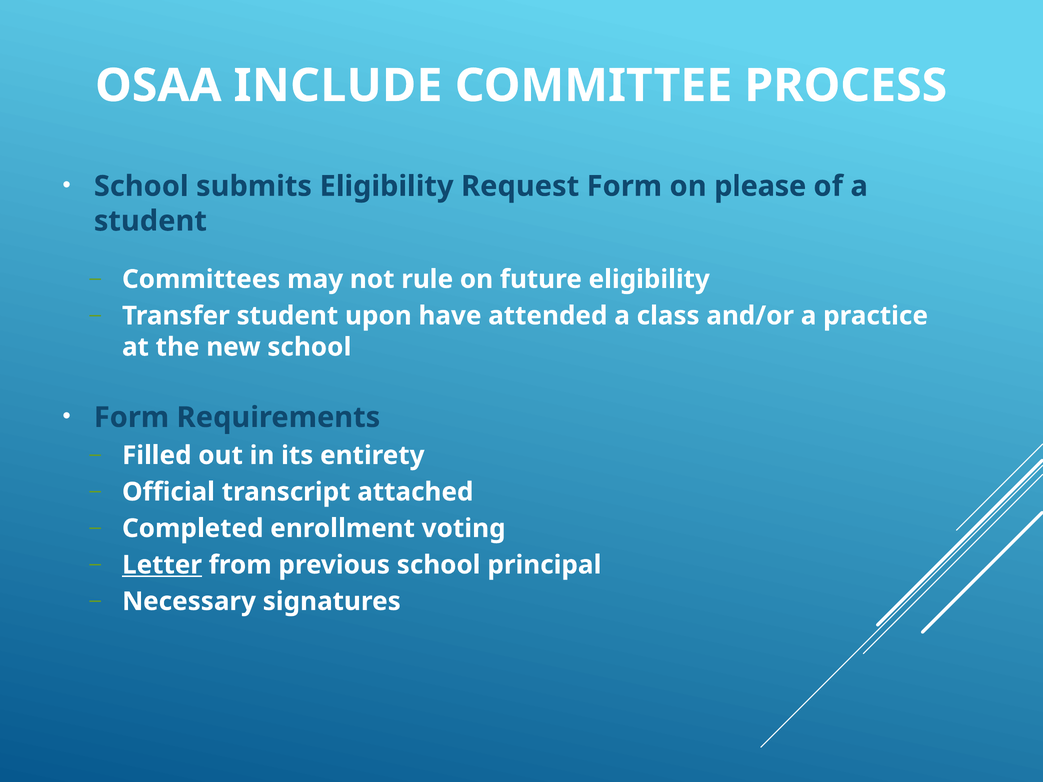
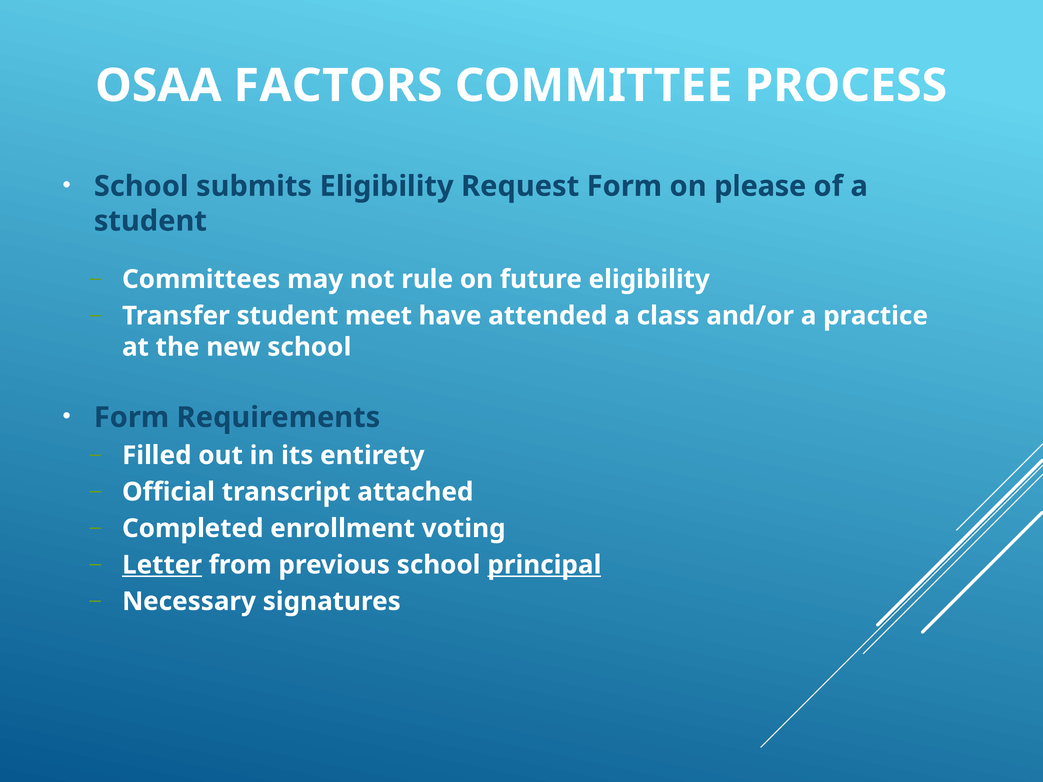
INCLUDE: INCLUDE -> FACTORS (338, 86)
upon: upon -> meet (378, 316)
principal underline: none -> present (544, 565)
